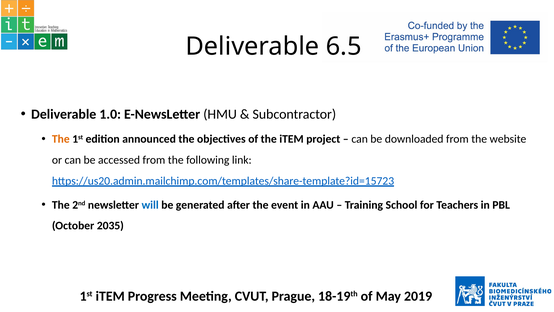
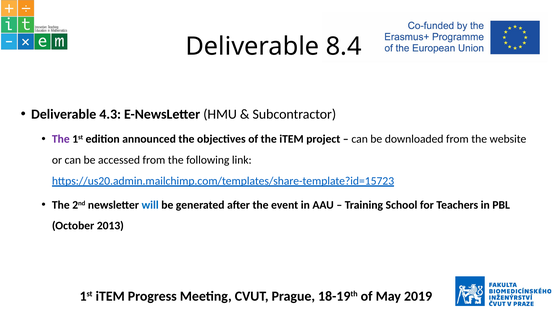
6.5: 6.5 -> 8.4 (344, 47)
1.0: 1.0 -> 4.3 (110, 114)
The colour: orange -> purple (61, 139)
2035: 2035 -> 2013 (110, 226)
